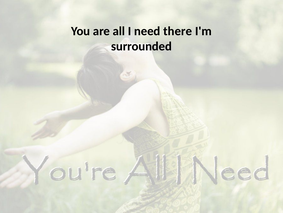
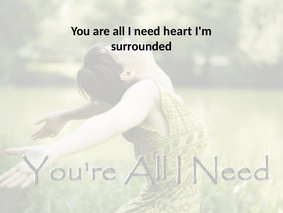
there: there -> heart (178, 31)
